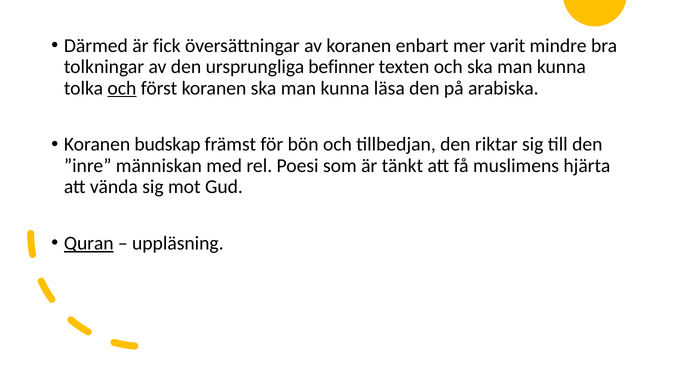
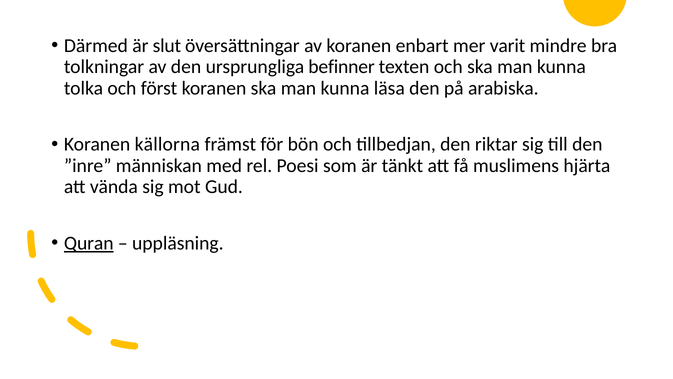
fick: fick -> slut (167, 46)
och underline: present -> none (122, 88)
budskap: budskap -> källorna (167, 144)
